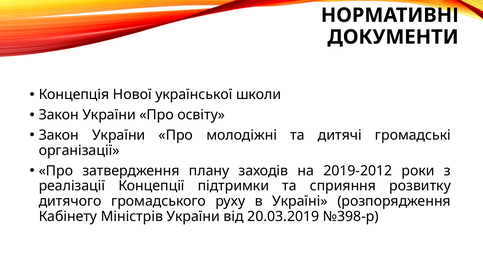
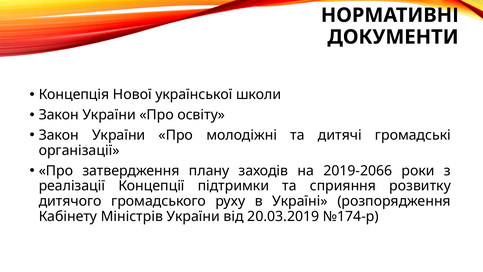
2019-2012: 2019-2012 -> 2019-2066 (358, 170)
№398-р: №398-р -> №174-р (351, 216)
